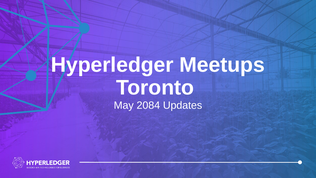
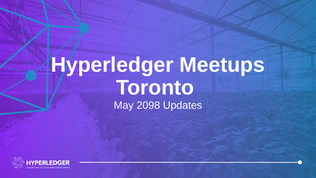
2084: 2084 -> 2098 (148, 105)
